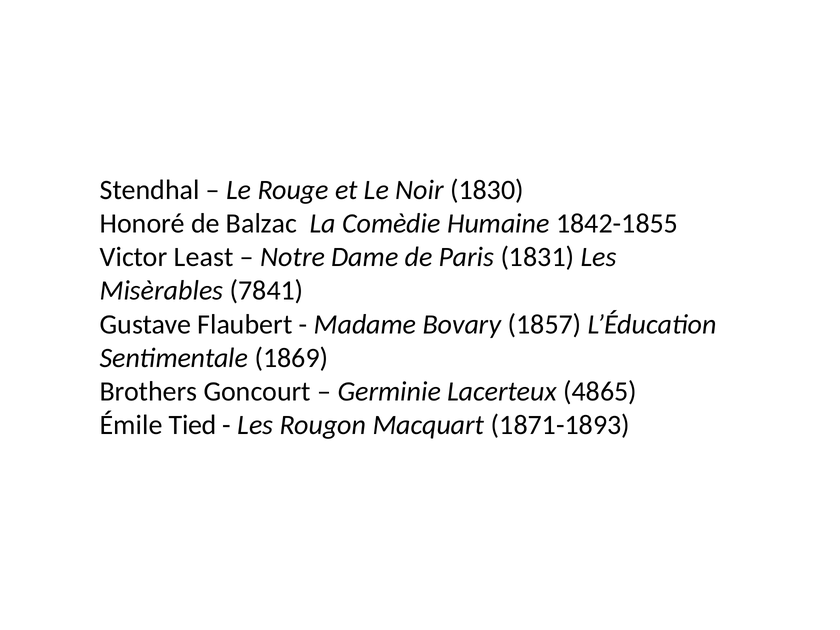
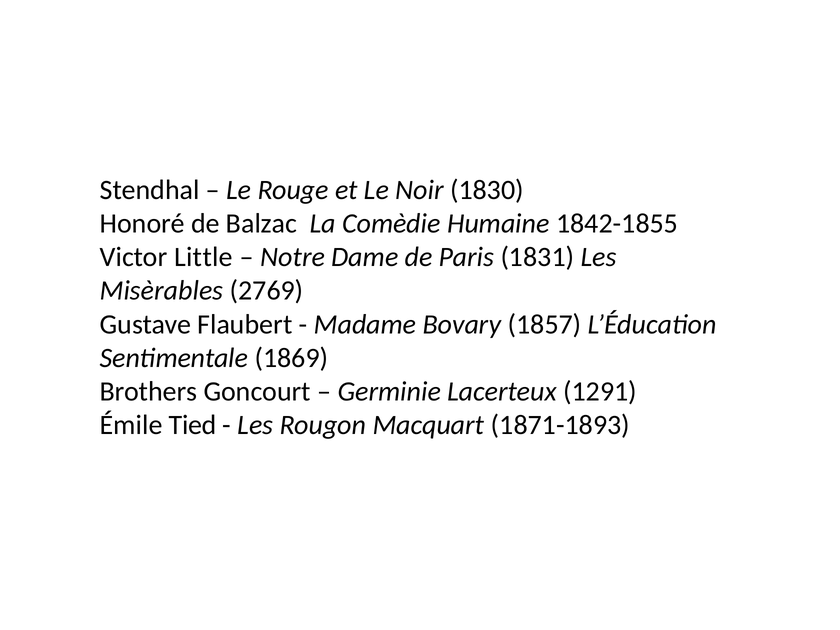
Least: Least -> Little (204, 257)
7841: 7841 -> 2769 (267, 291)
4865: 4865 -> 1291 (600, 392)
